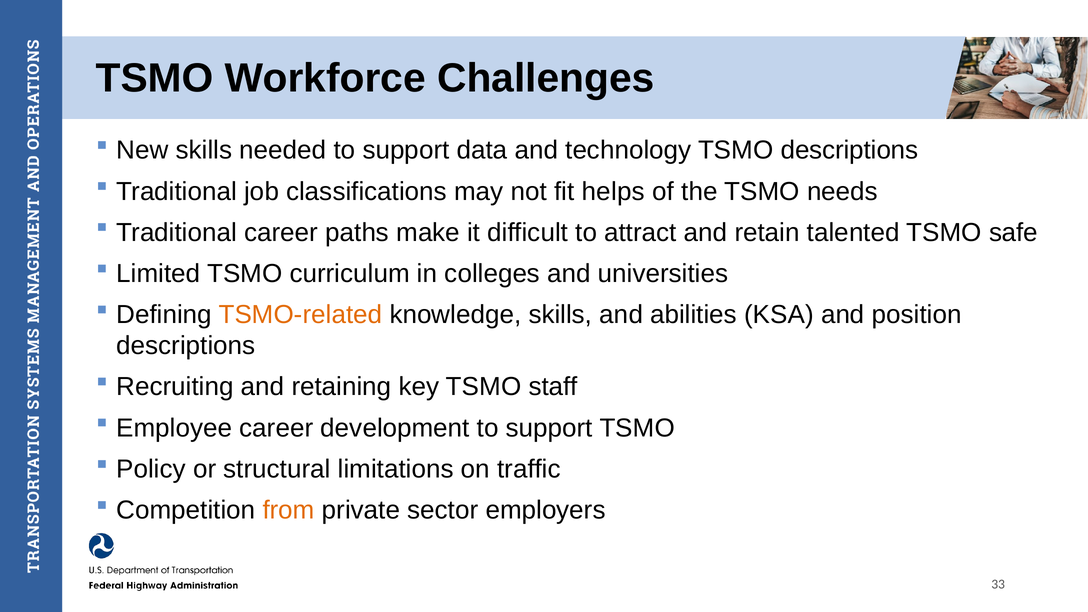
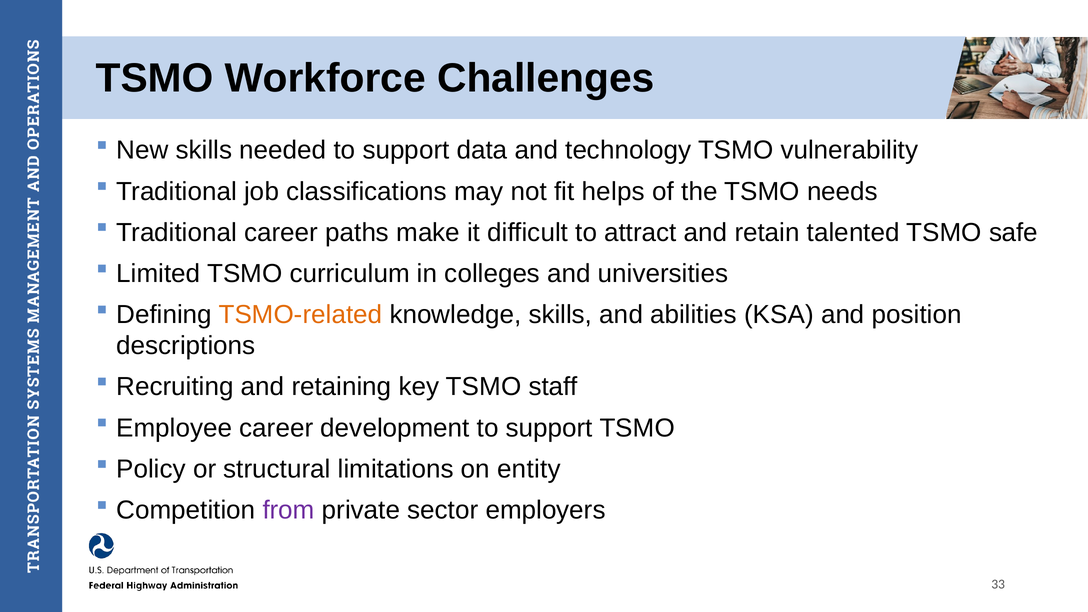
TSMO descriptions: descriptions -> vulnerability (849, 150)
traffic: traffic -> entity (529, 469)
from colour: orange -> purple (289, 510)
